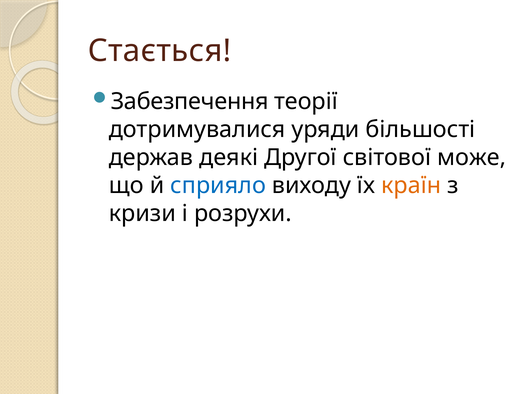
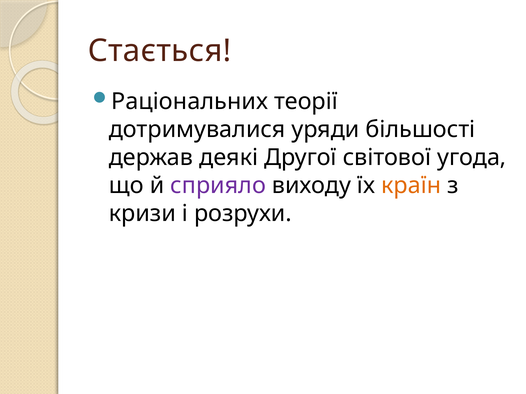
Забезпечення: Забезпечення -> Раціональних (190, 102)
може: може -> угода (472, 158)
сприяло colour: blue -> purple (218, 186)
